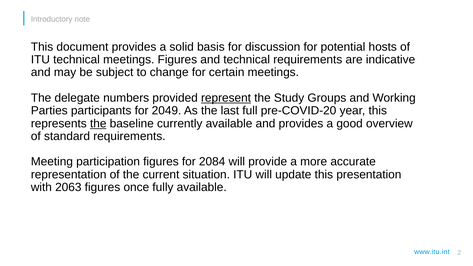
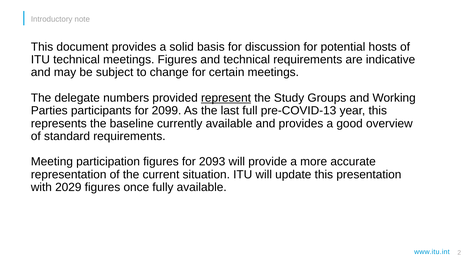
2049: 2049 -> 2099 (167, 111)
pre-COVID-20: pre-COVID-20 -> pre-COVID-13 (299, 111)
the underline: present -> none (98, 123)
2084: 2084 -> 2093 (212, 162)
2063: 2063 -> 2029 (68, 187)
